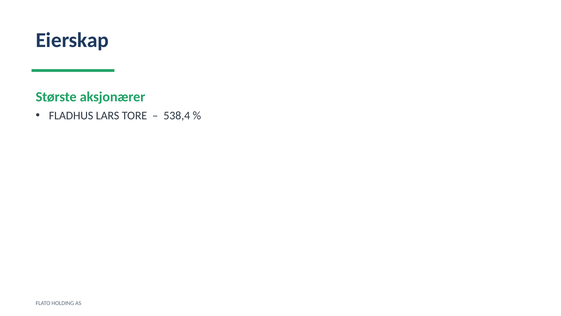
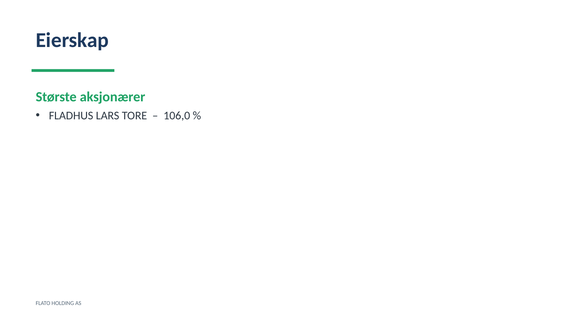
538,4: 538,4 -> 106,0 (177, 115)
